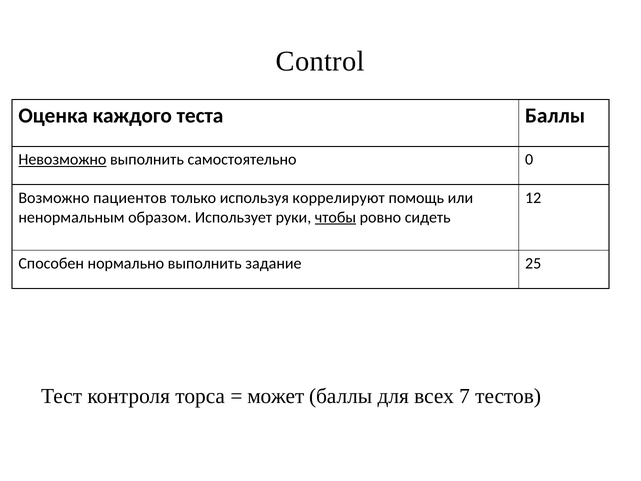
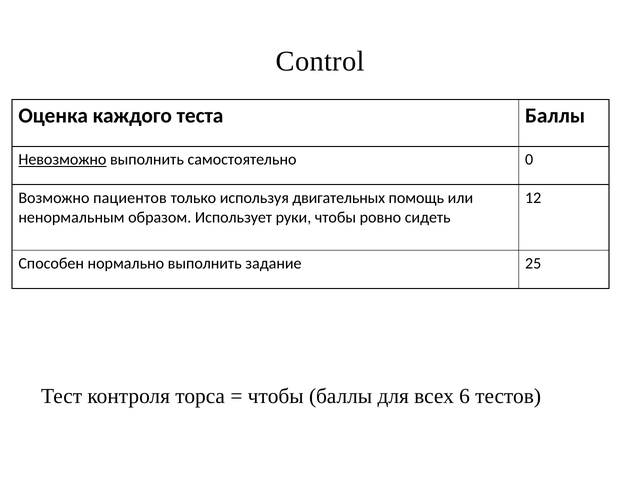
коррелируют: коррелируют -> двигательных (339, 198)
чтобы underline: present -> none (335, 217)
может: может -> чтобы (276, 396)
7: 7 -> 6 (465, 396)
